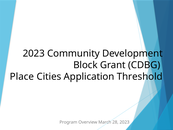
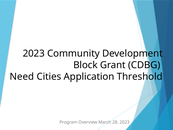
Place: Place -> Need (22, 76)
